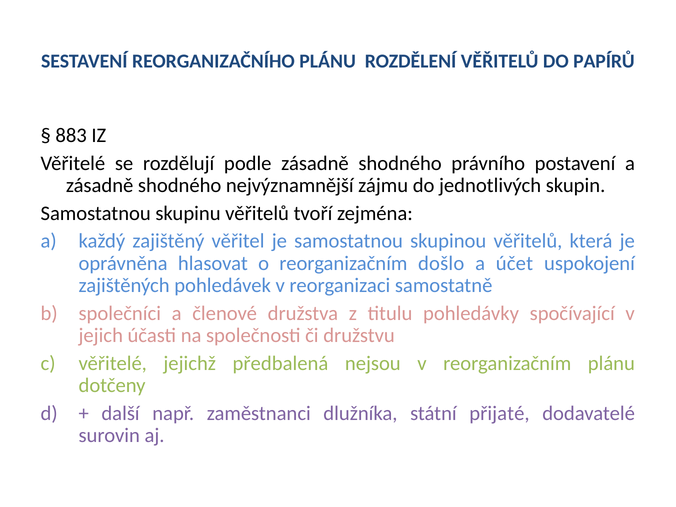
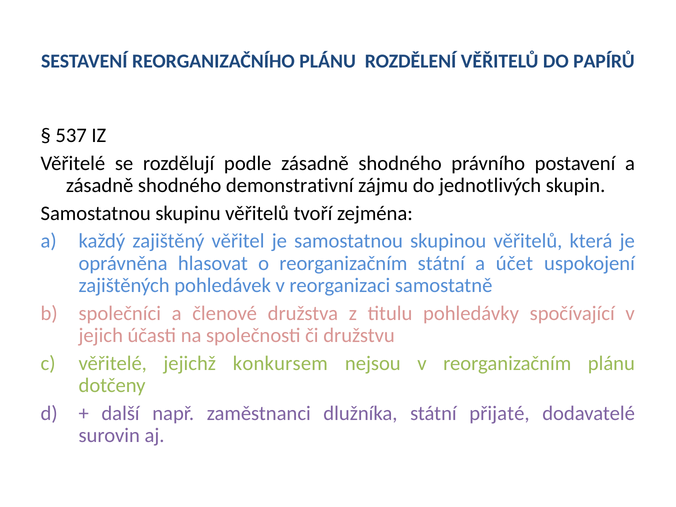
883: 883 -> 537 (71, 136)
nejvýznamnější: nejvýznamnější -> demonstrativní (290, 186)
reorganizačním došlo: došlo -> státní (441, 263)
předbalená: předbalená -> konkursem (280, 363)
